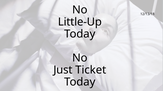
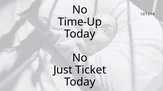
Little-Up: Little-Up -> Time-Up (80, 22)
